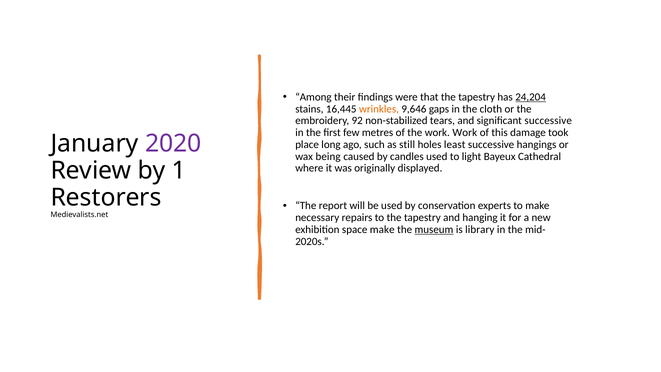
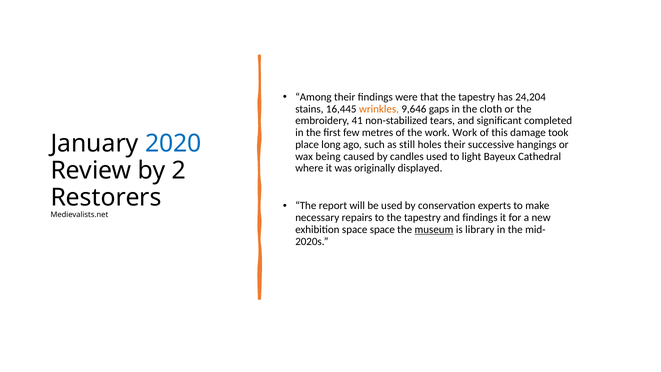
24,204 underline: present -> none (531, 97)
92: 92 -> 41 (357, 121)
significant successive: successive -> completed (548, 121)
2020 colour: purple -> blue (173, 144)
holes least: least -> their (455, 145)
1: 1 -> 2 (179, 170)
and hanging: hanging -> findings (480, 218)
space make: make -> space (382, 229)
